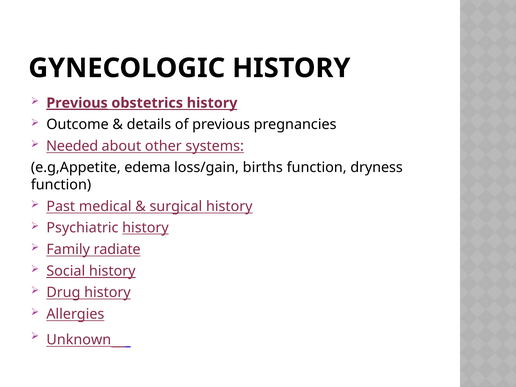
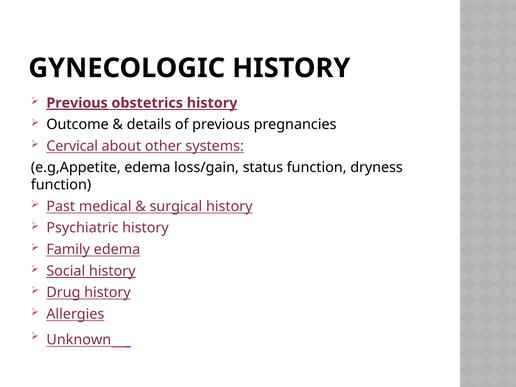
Needed: Needed -> Cervical (72, 146)
births: births -> status (263, 168)
history underline: present -> none (145, 228)
Family radiate: radiate -> edema (117, 249)
